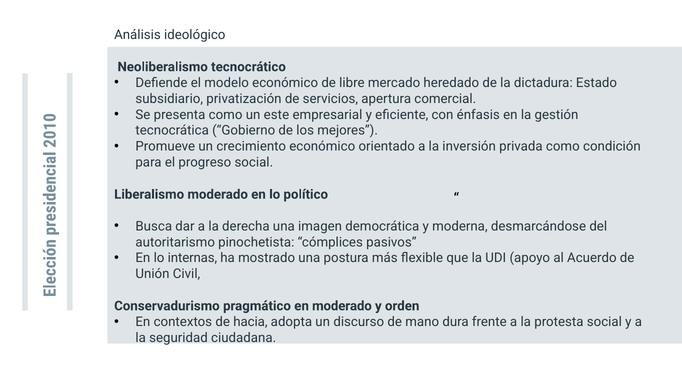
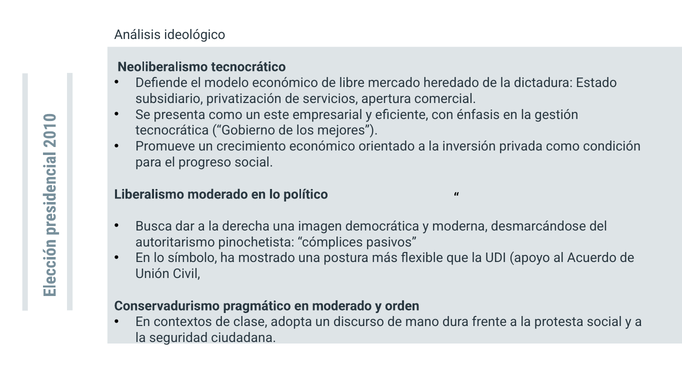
internas: internas -> símbolo (192, 258)
hacia: hacia -> clase (250, 322)
